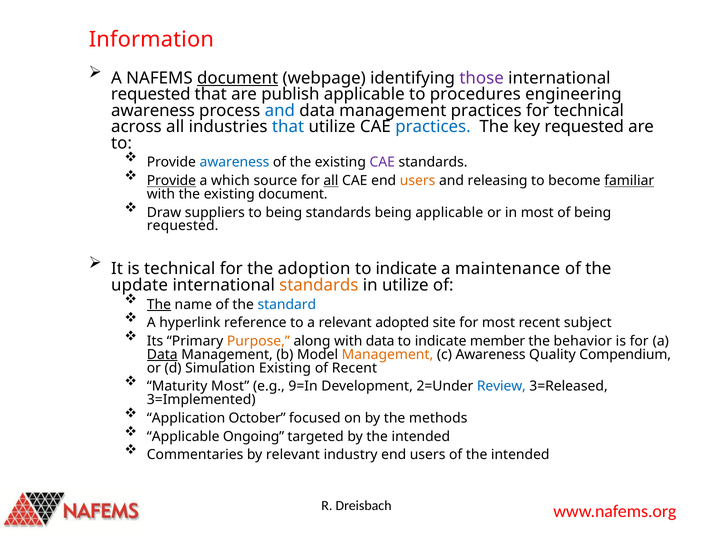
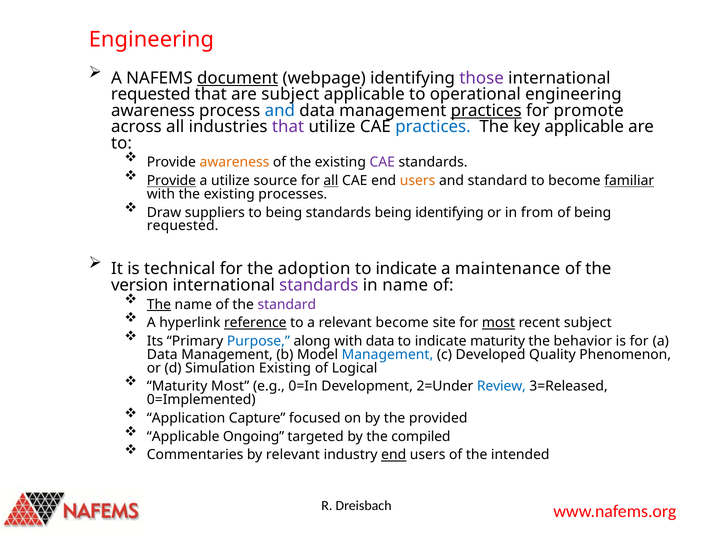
Information: Information -> Engineering (151, 40)
are publish: publish -> subject (290, 94)
procedures: procedures -> operational (475, 94)
practices underline: none -> present (486, 111)
for technical: technical -> promote (589, 111)
that colour: blue -> purple (288, 127)
key requested: requested -> applicable (584, 127)
awareness colour: blue -> orange (234, 162)
a which: which -> utilize (230, 181)
and releasing: releasing -> standard (497, 181)
existing document: document -> processes (293, 194)
being applicable: applicable -> identifying (449, 213)
in most: most -> from (537, 213)
update: update -> version (140, 285)
standards colour: orange -> purple (319, 285)
in utilize: utilize -> name (405, 285)
standard colour: blue -> purple (287, 305)
reference underline: none -> present (255, 323)
relevant adopted: adopted -> become (402, 323)
most underline: none -> present (498, 323)
Purpose colour: orange -> blue (258, 341)
indicate member: member -> maturity (498, 341)
Data underline: present -> none (162, 355)
Management colour: orange -> blue (387, 355)
c Awareness: Awareness -> Developed (490, 355)
Compendium: Compendium -> Phenomenon (625, 355)
of Recent: Recent -> Logical (355, 368)
9=In: 9=In -> 0=In (303, 387)
3=Implemented: 3=Implemented -> 0=Implemented (201, 400)
October: October -> Capture (257, 418)
methods: methods -> provided (438, 418)
by the intended: intended -> compiled (421, 437)
end underline: none -> present (394, 455)
